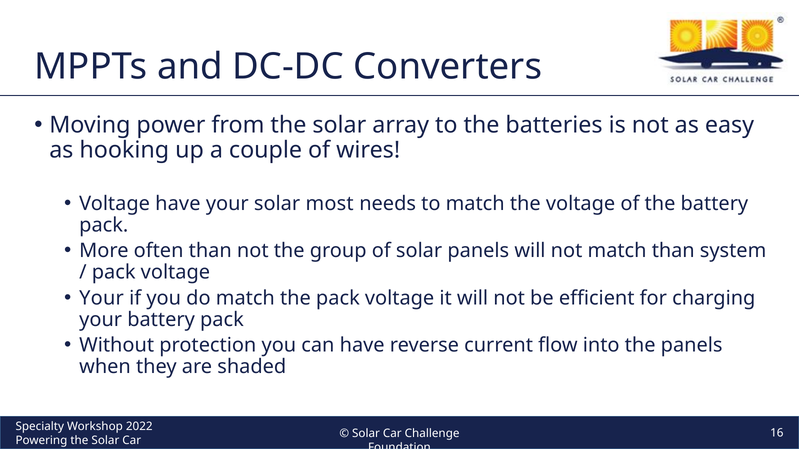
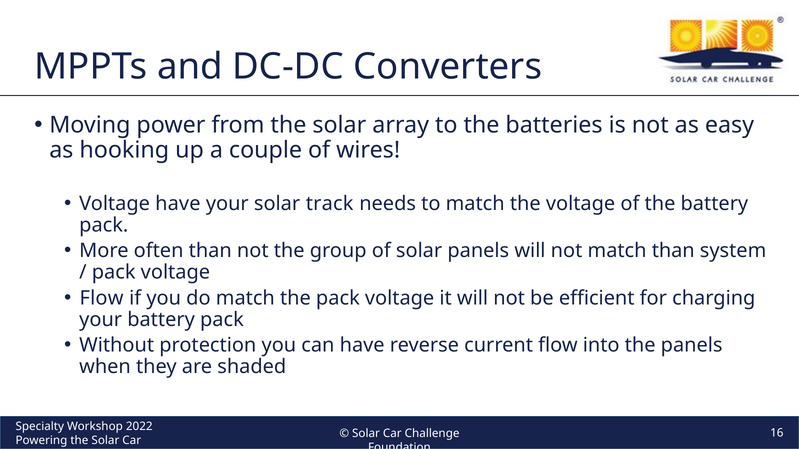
most: most -> track (330, 204)
Your: Your -> Flow (102, 298)
